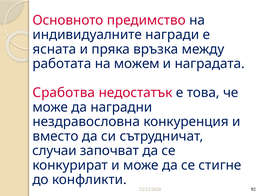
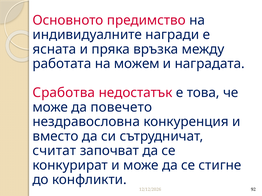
наградни: наградни -> повечето (121, 107)
случаи: случаи -> считат (54, 151)
